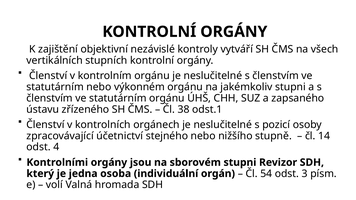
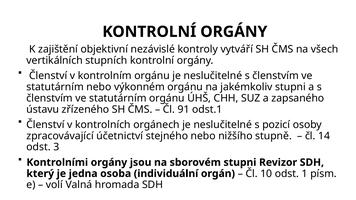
38: 38 -> 91 (184, 109)
4: 4 -> 3 (56, 147)
54: 54 -> 10 (266, 174)
3: 3 -> 1 (305, 174)
